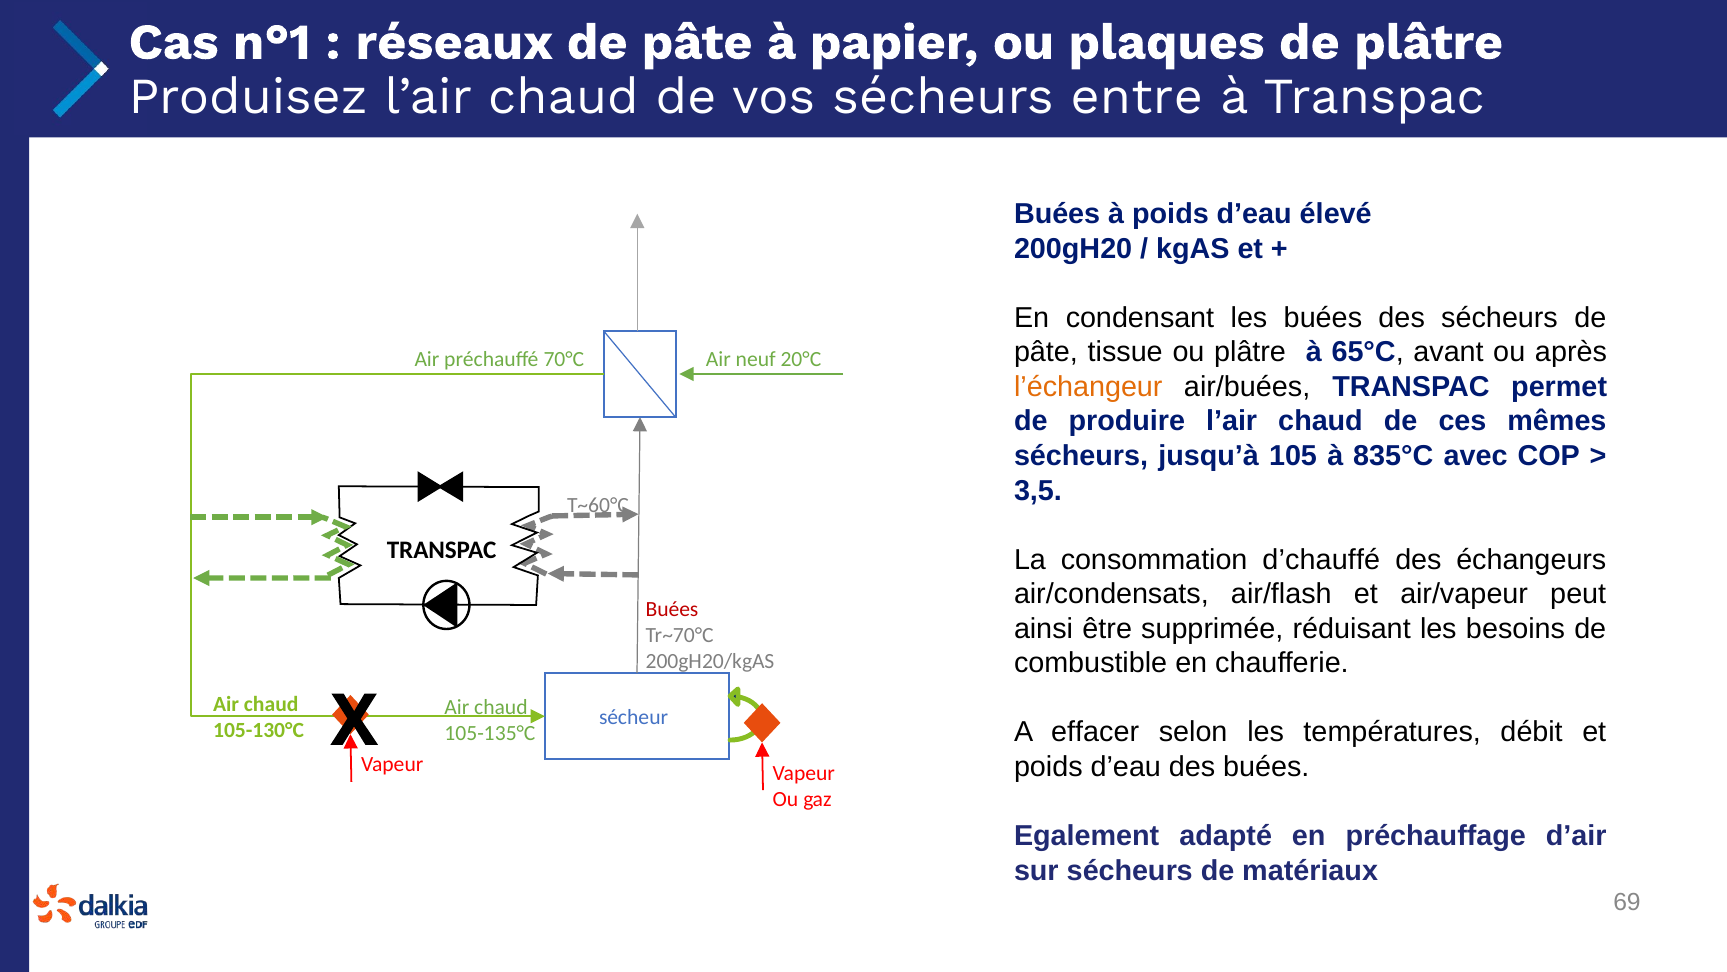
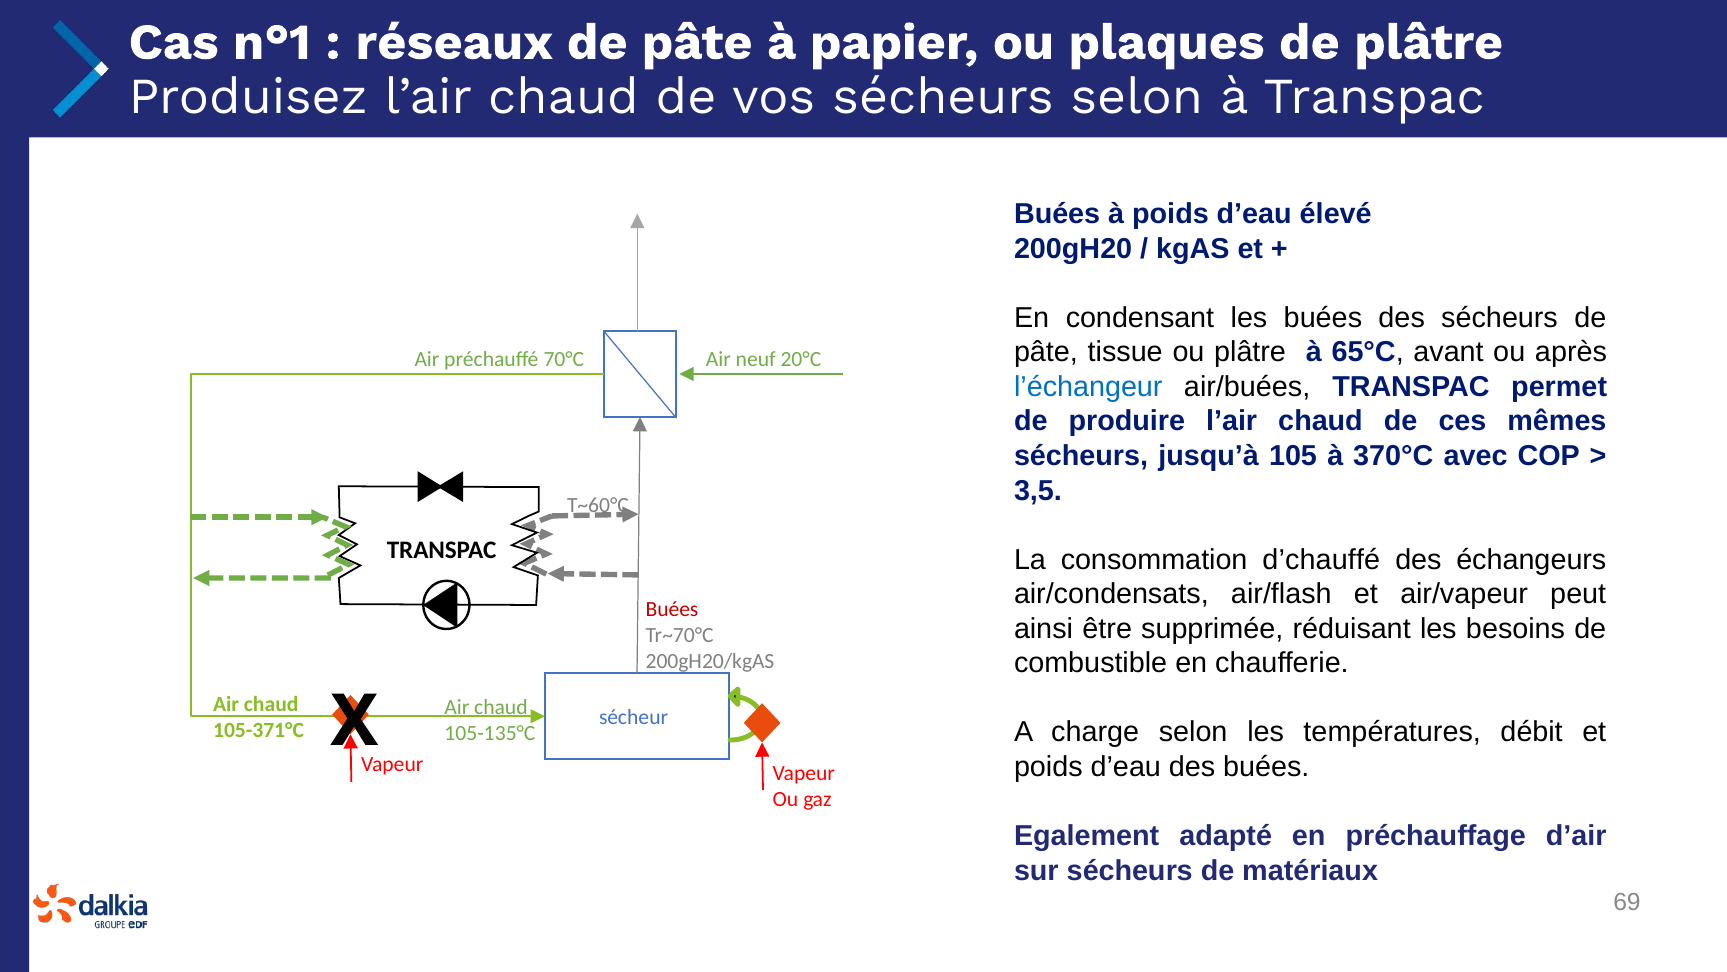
sécheurs entre: entre -> selon (1137, 97)
l’échangeur colour: orange -> blue (1088, 387)
835°C: 835°C -> 370°C (1393, 456)
effacer: effacer -> charge (1095, 732)
105-130°C: 105-130°C -> 105-371°C (259, 730)
